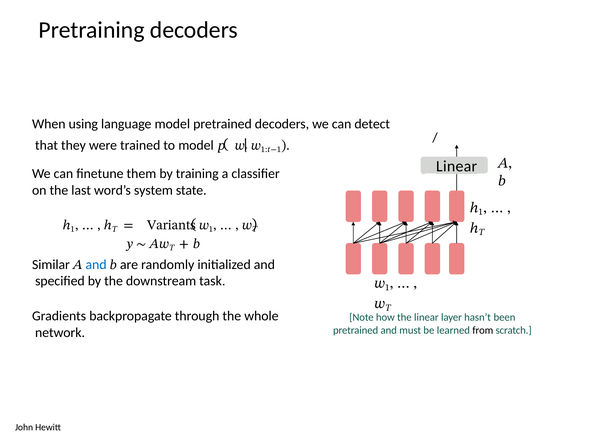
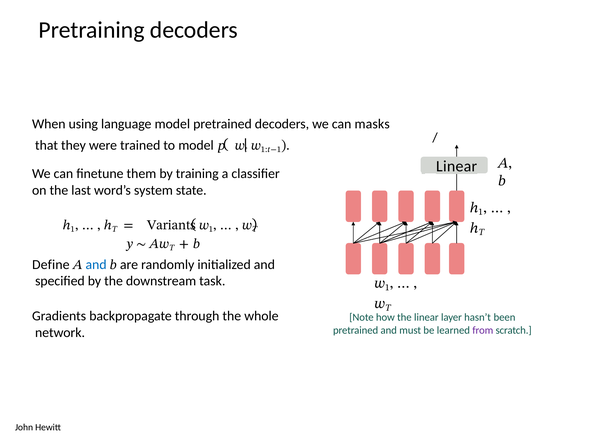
detect: detect -> masks (372, 124)
Similar: Similar -> Define (51, 265)
from colour: black -> purple (483, 331)
